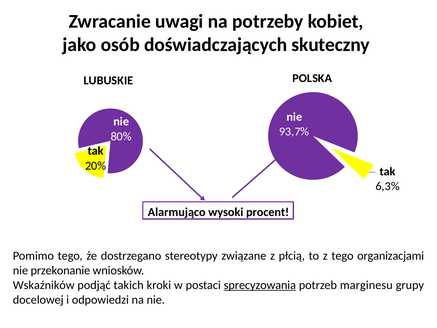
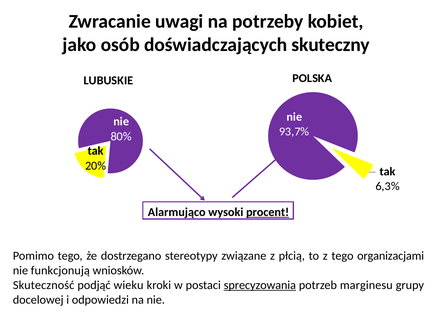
procent underline: none -> present (268, 212)
przekonanie: przekonanie -> funkcjonują (60, 270)
Wskaźników: Wskaźników -> Skuteczność (44, 285)
takich: takich -> wieku (129, 285)
